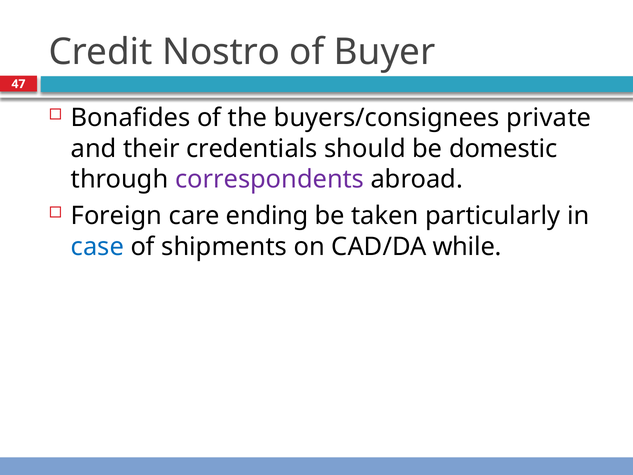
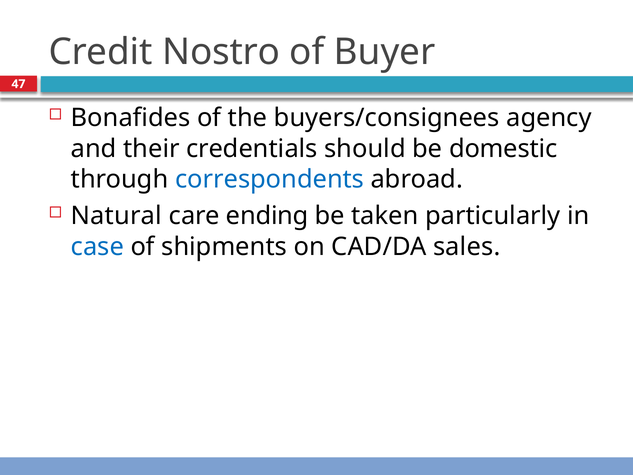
private: private -> agency (549, 118)
correspondents colour: purple -> blue (270, 179)
Foreign: Foreign -> Natural (116, 216)
while: while -> sales (467, 247)
